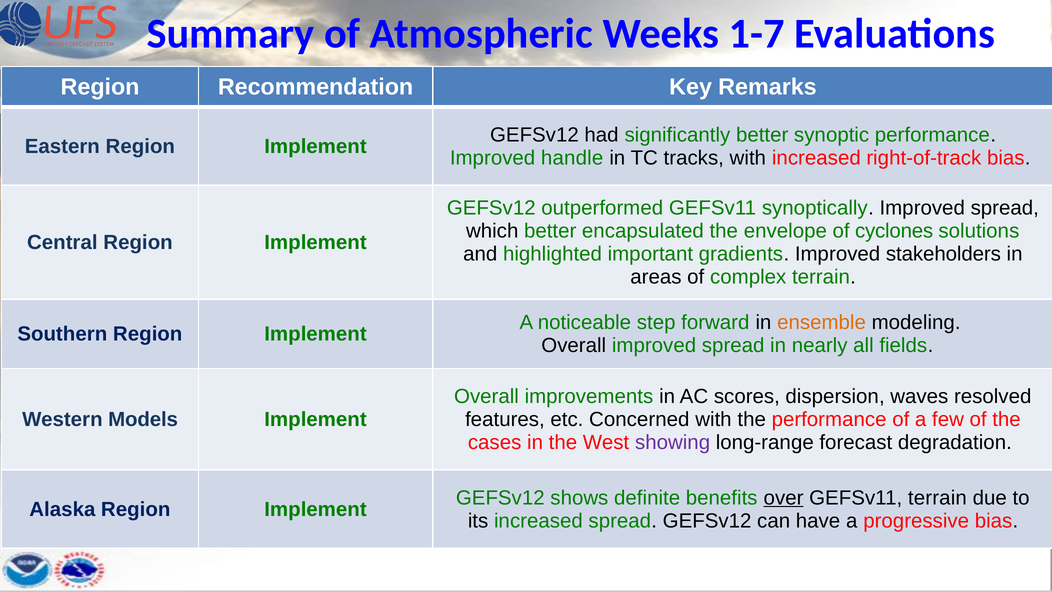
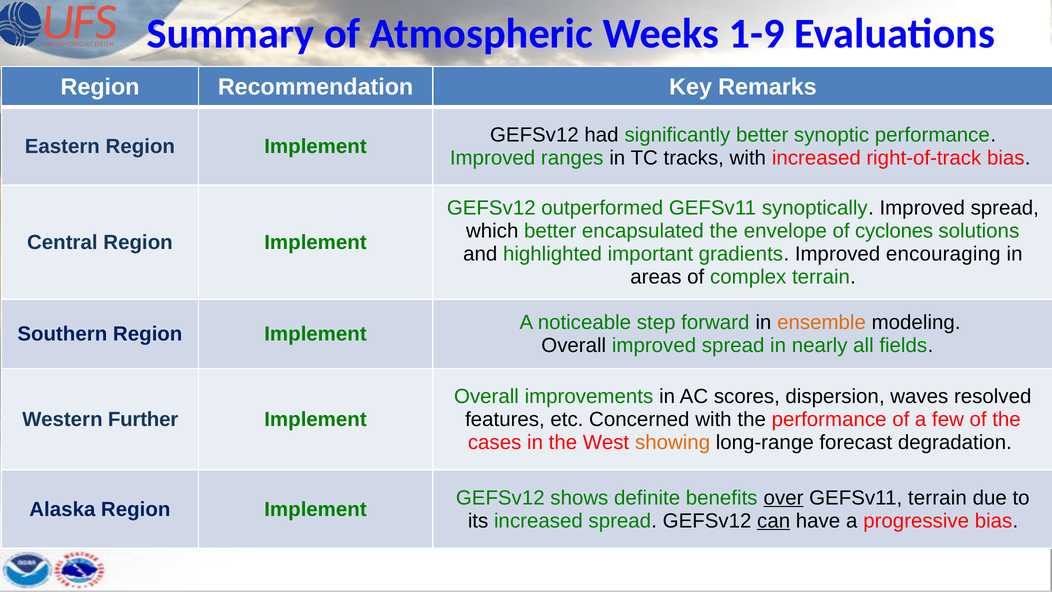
1-7: 1-7 -> 1-9 (757, 34)
handle: handle -> ranges (572, 158)
stakeholders: stakeholders -> encouraging (943, 254)
Models: Models -> Further (143, 419)
showing colour: purple -> orange (673, 442)
can underline: none -> present (774, 521)
